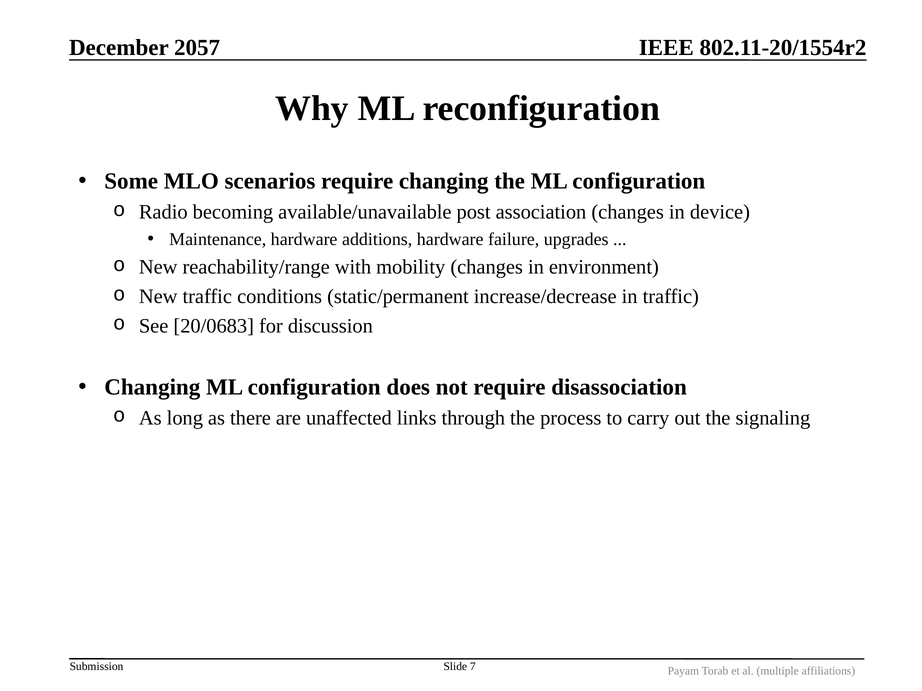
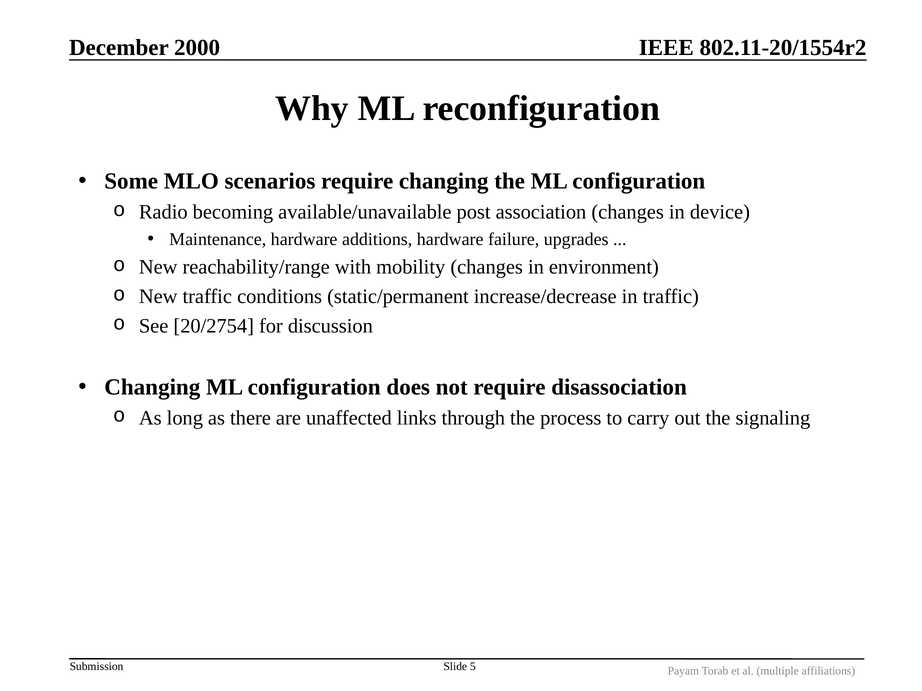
2057: 2057 -> 2000 (197, 48)
20/0683: 20/0683 -> 20/2754 (214, 326)
7: 7 -> 5 (473, 667)
